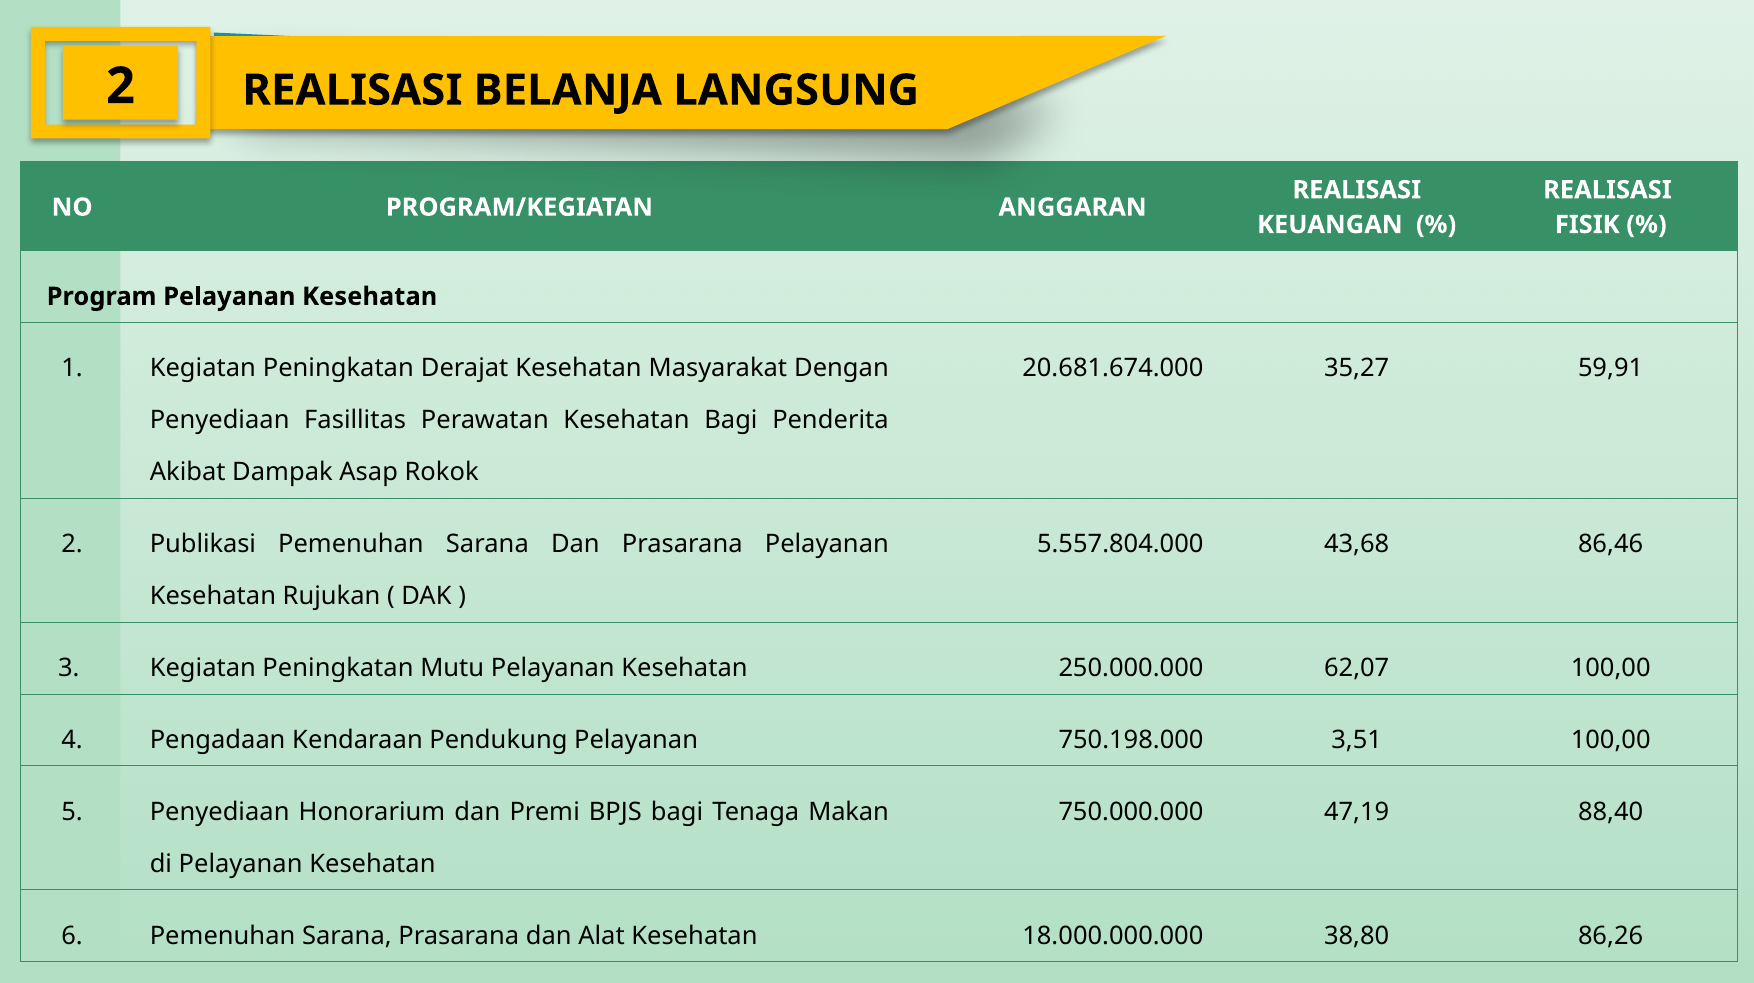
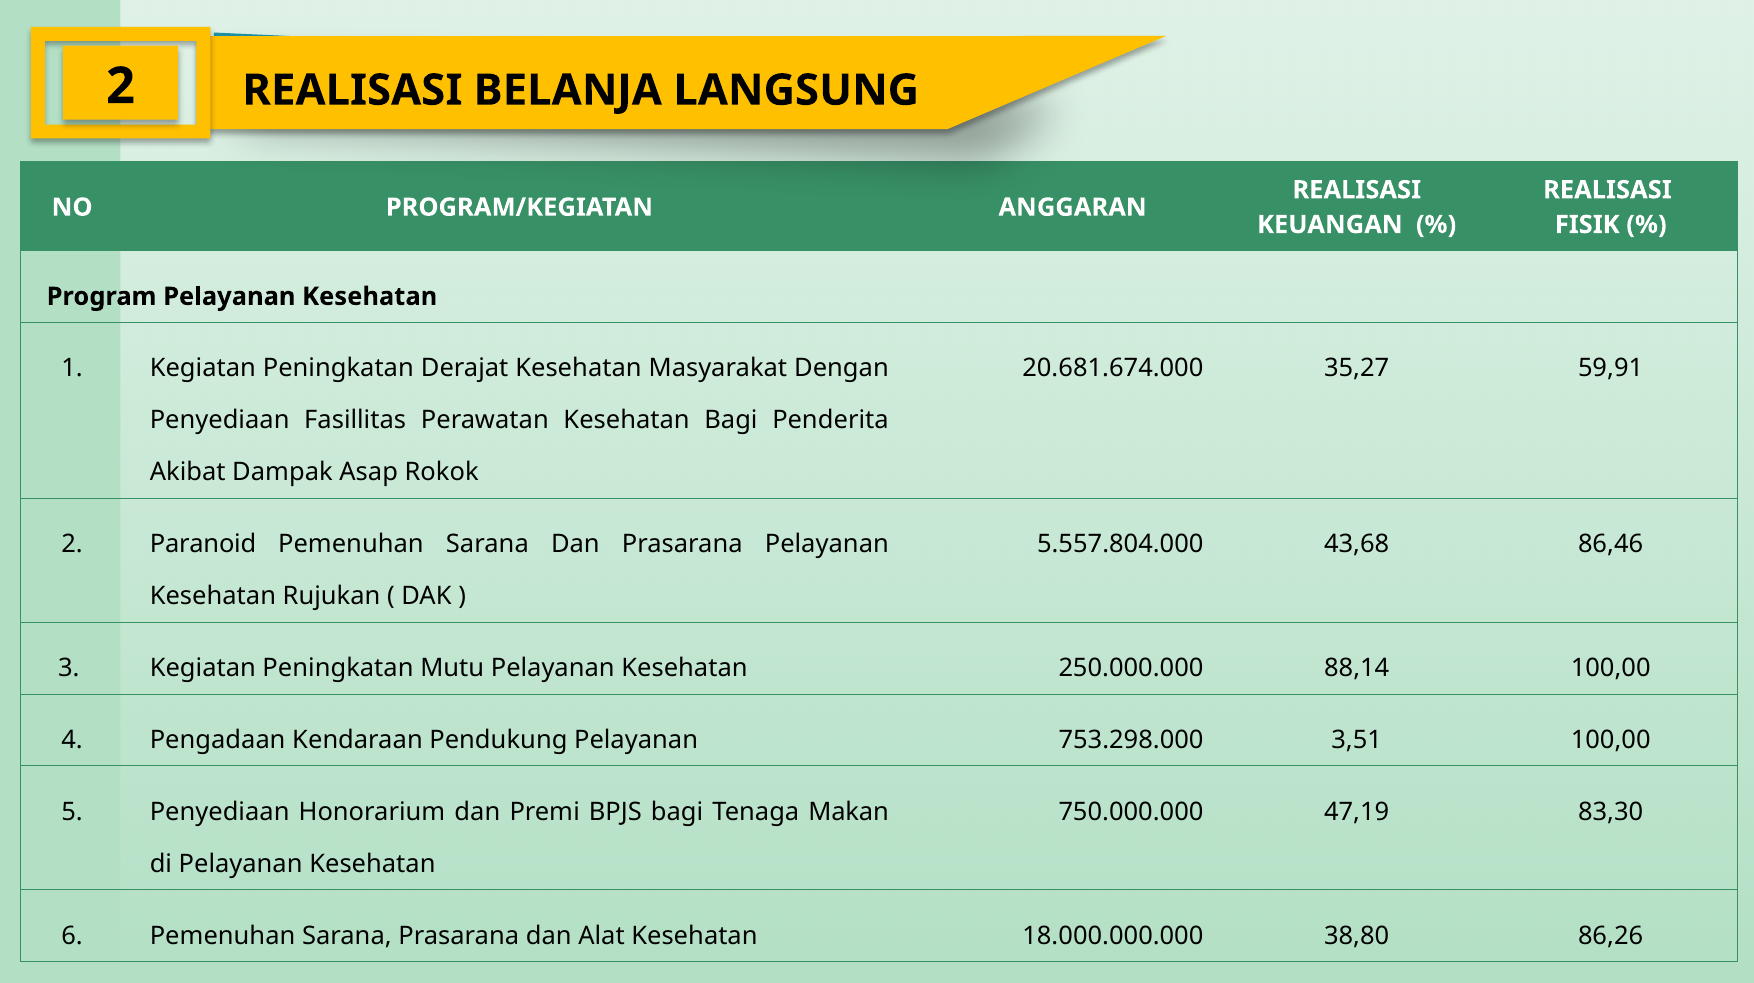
Publikasi: Publikasi -> Paranoid (203, 544)
62,07: 62,07 -> 88,14 (1357, 668)
750.198.000: 750.198.000 -> 753.298.000 (1131, 740)
88,40: 88,40 -> 83,30 (1611, 812)
